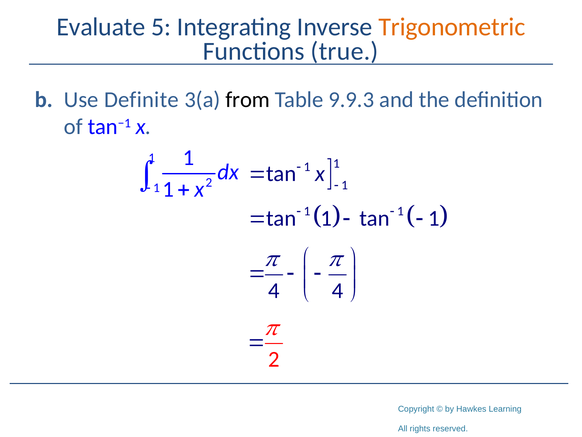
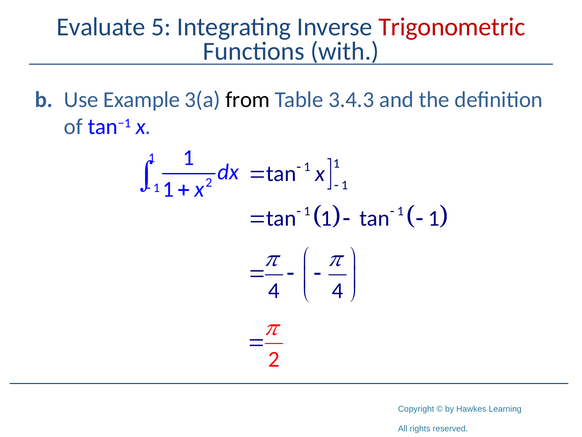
Trigonometric colour: orange -> red (452, 27)
true: true -> with (345, 51)
Definite: Definite -> Example (142, 100)
9.9.3: 9.9.3 -> 3.4.3 (351, 100)
